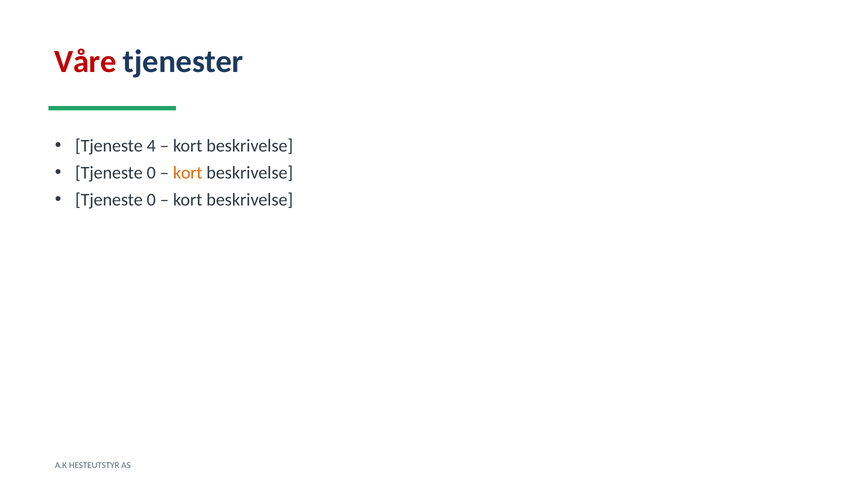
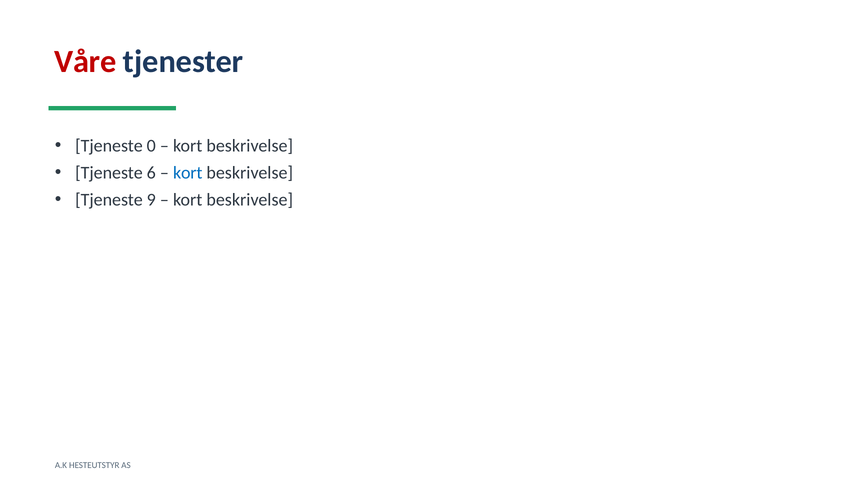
4: 4 -> 0 (151, 146)
0: 0 -> 6 (151, 173)
kort colour: orange -> blue (188, 173)
0: 0 -> 9 (151, 200)
